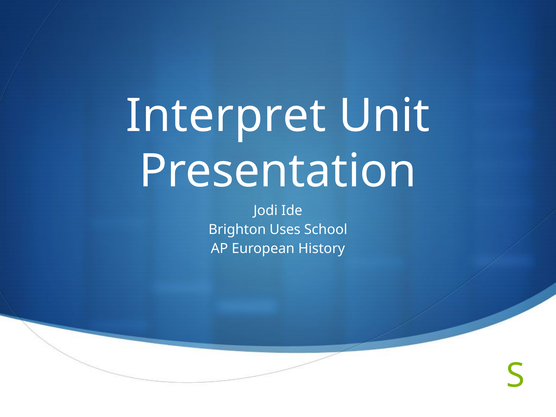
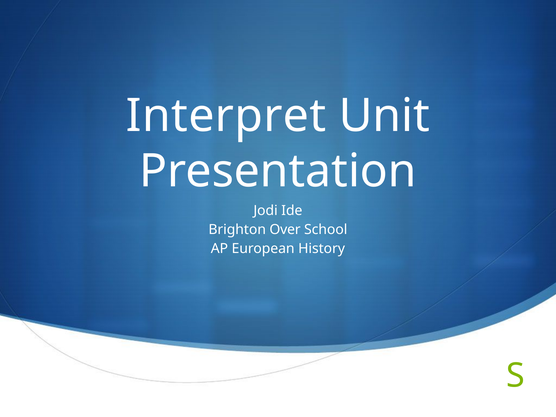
Uses: Uses -> Over (285, 229)
